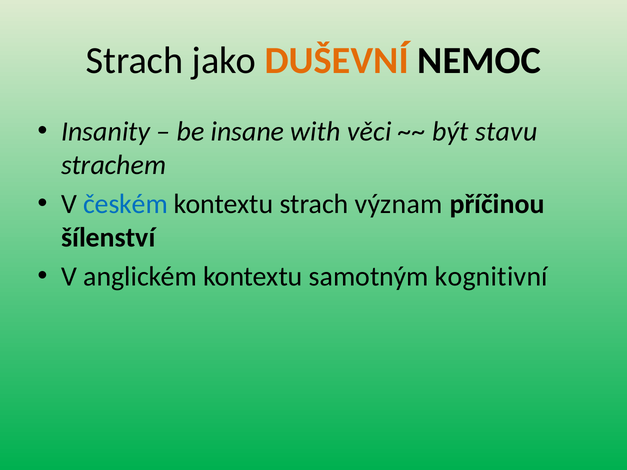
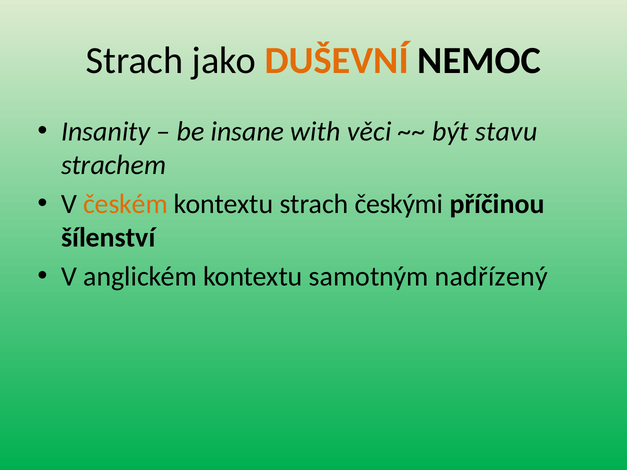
českém colour: blue -> orange (125, 204)
význam: význam -> českými (399, 204)
kognitivní: kognitivní -> nadřízený (491, 276)
